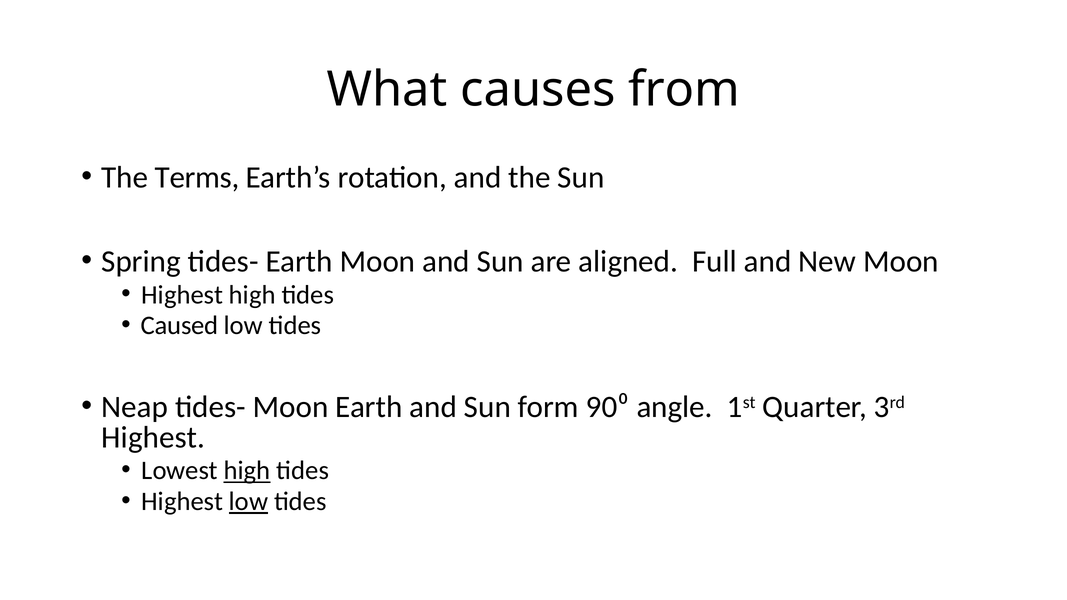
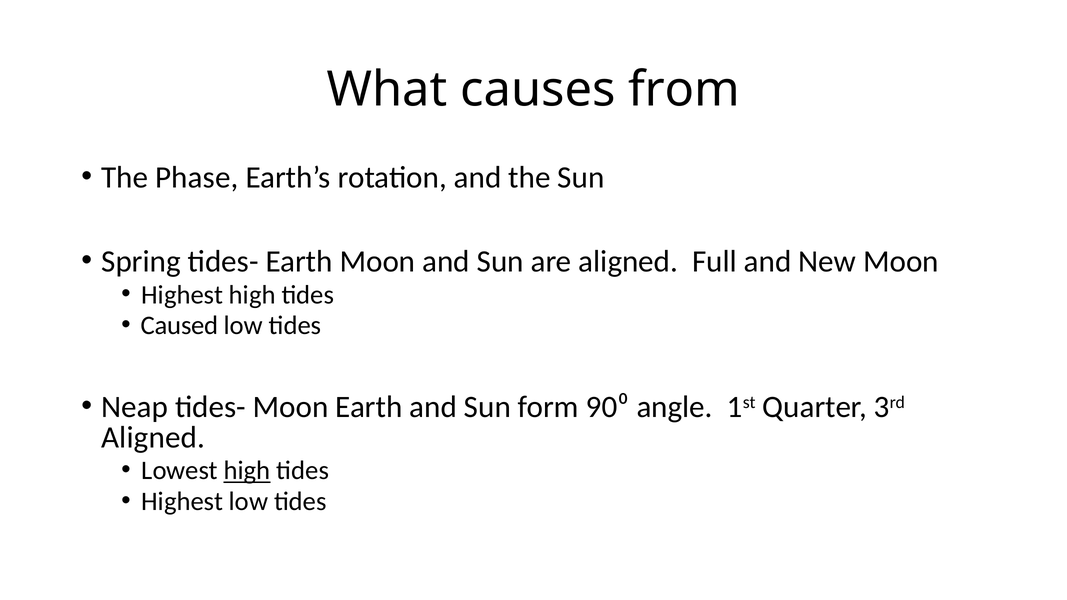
Terms: Terms -> Phase (197, 178)
Highest: Highest -> Aligned (153, 438)
low underline: present -> none (248, 502)
